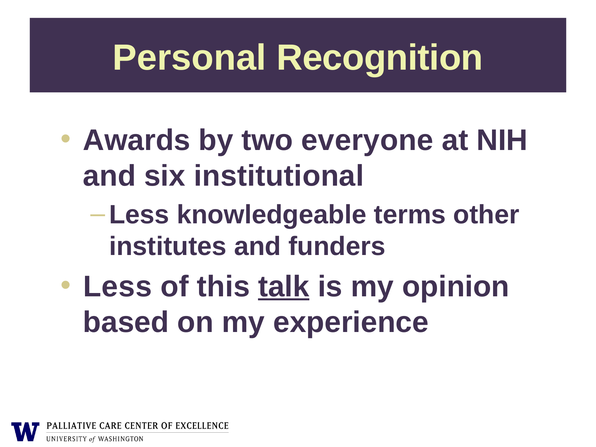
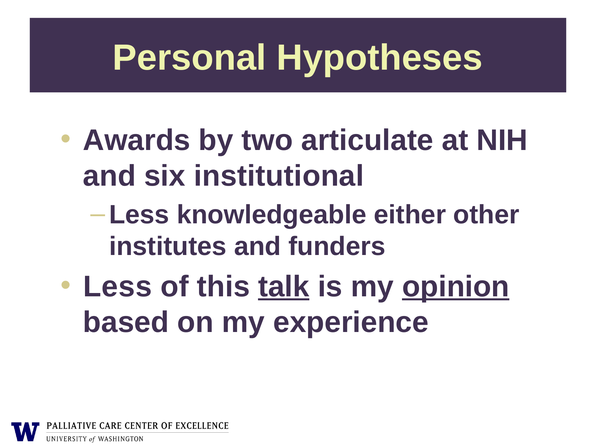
Recognition: Recognition -> Hypotheses (380, 58)
everyone: everyone -> articulate (367, 140)
terms: terms -> either (410, 215)
opinion underline: none -> present (456, 287)
